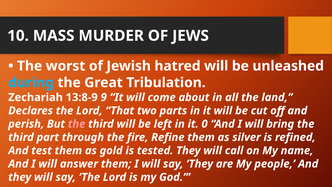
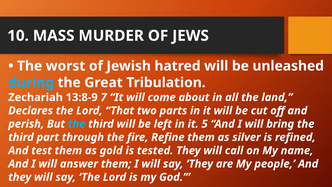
9: 9 -> 7 (104, 97)
the colour: pink -> light blue (77, 124)
0: 0 -> 5 (205, 124)
